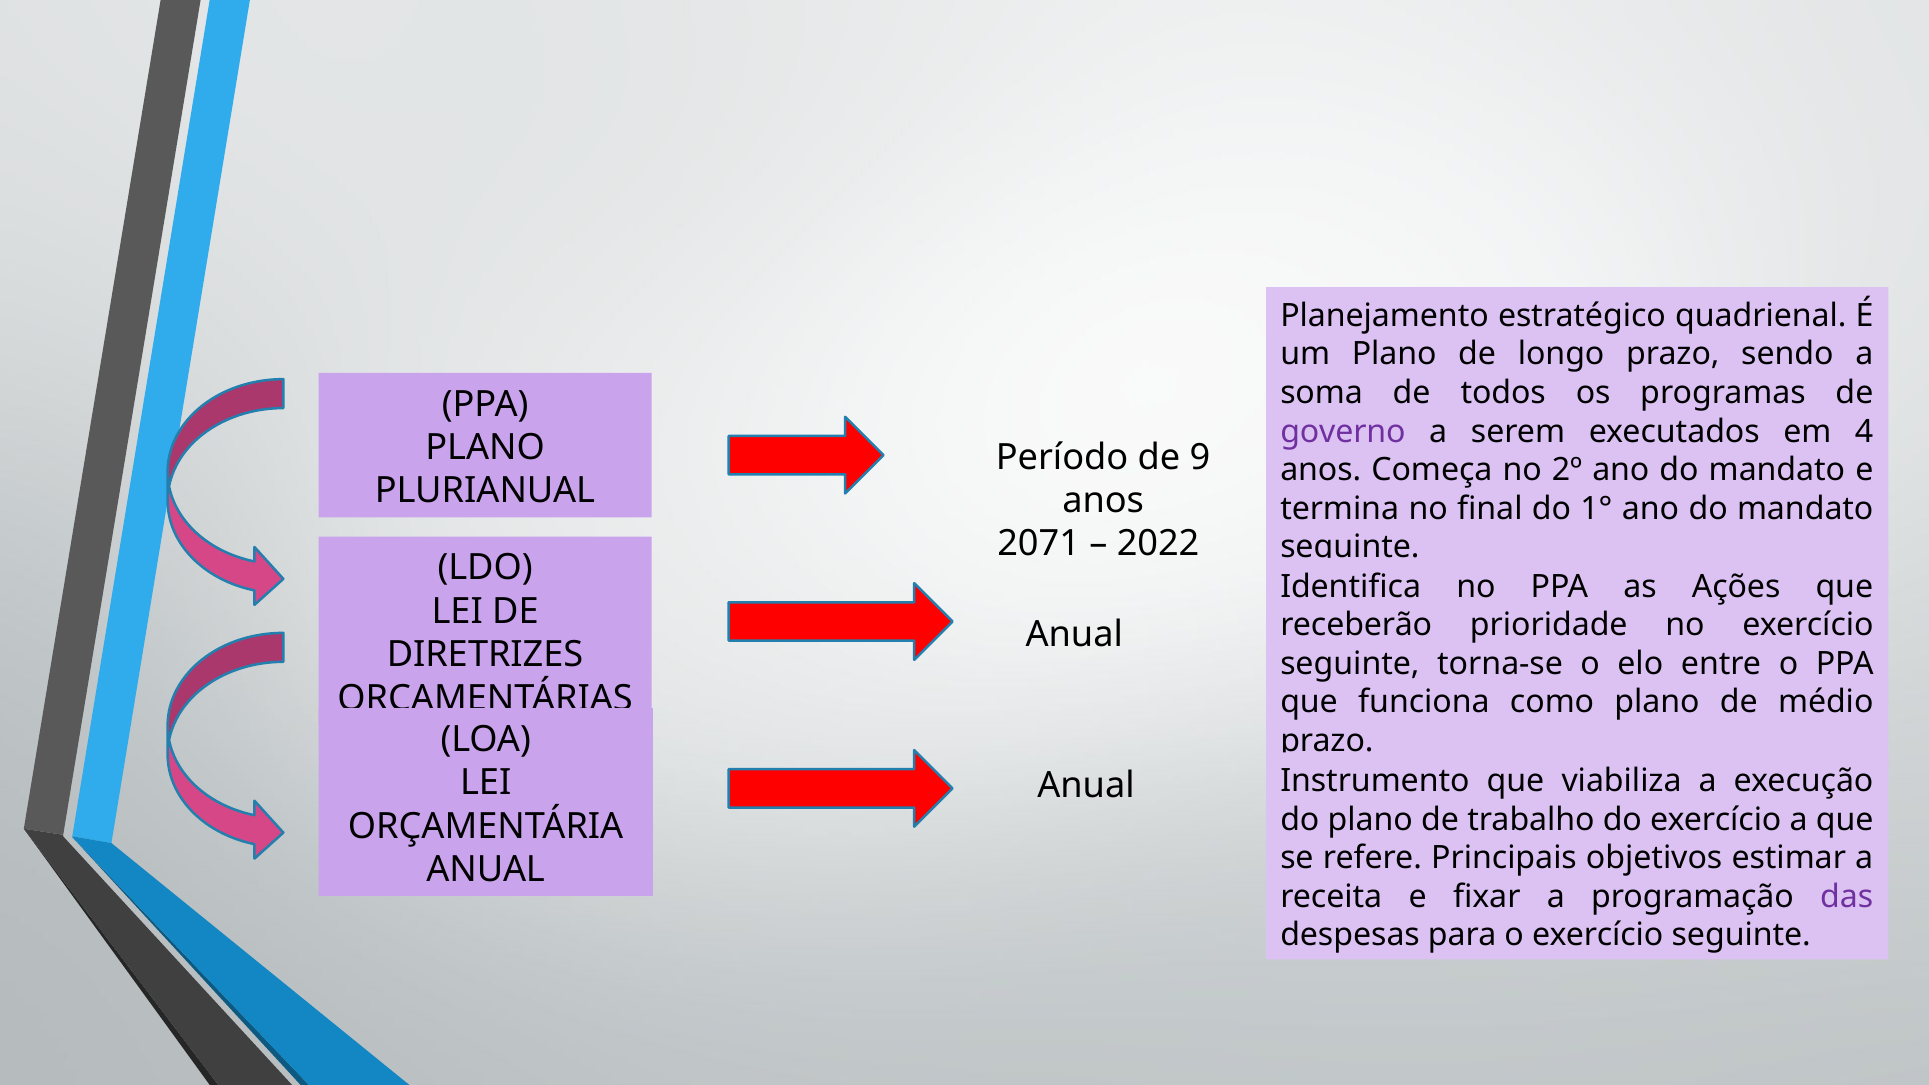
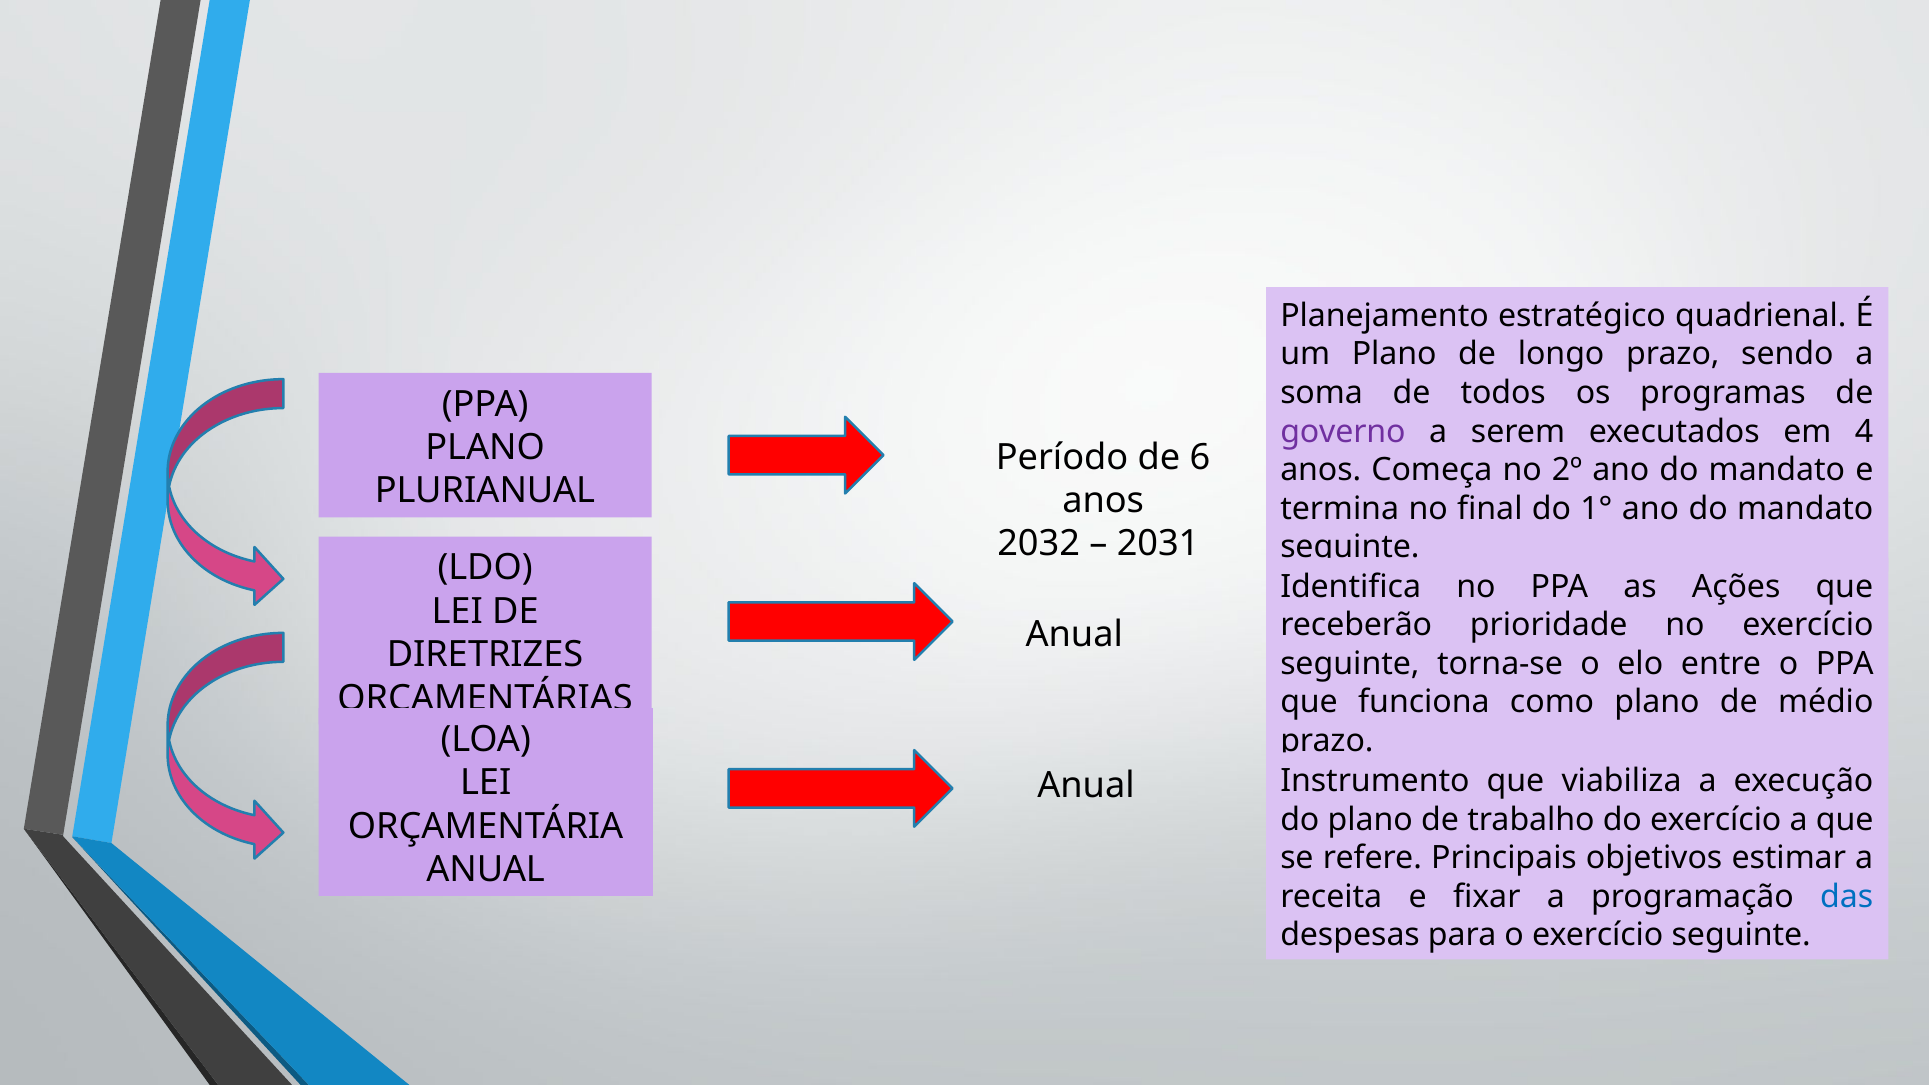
9: 9 -> 6 (1200, 457)
2071: 2071 -> 2032 (1039, 544)
2022: 2022 -> 2031 (1158, 544)
das colour: purple -> blue (1847, 897)
